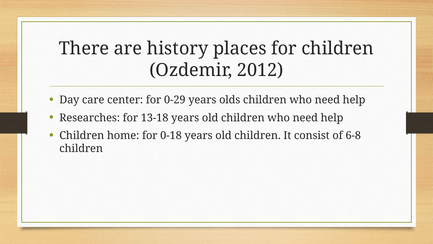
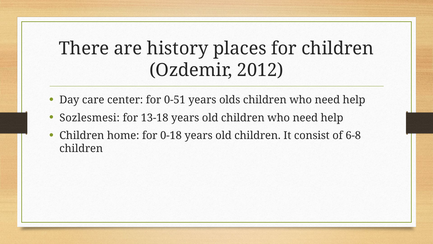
0-29: 0-29 -> 0-51 (175, 100)
Researches: Researches -> Sozlesmesi (90, 118)
